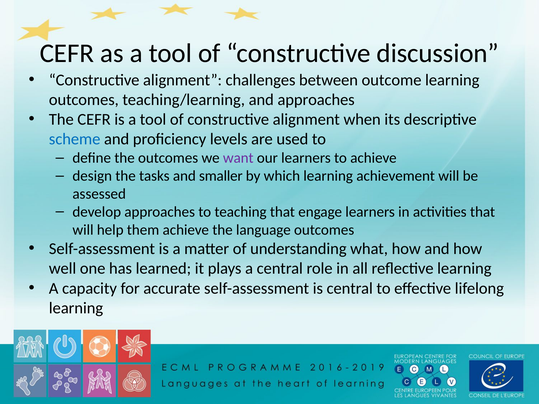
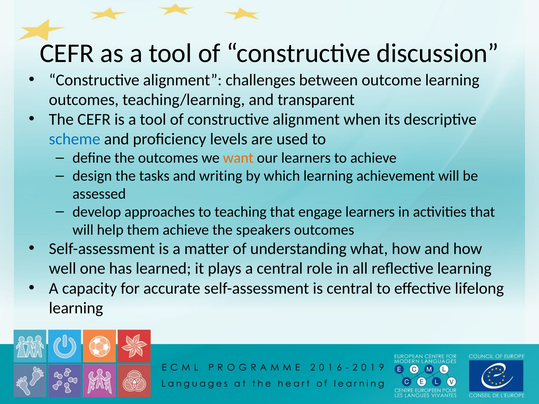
and approaches: approaches -> transparent (316, 100)
want colour: purple -> orange (238, 158)
smaller: smaller -> writing (221, 176)
language: language -> speakers (263, 230)
